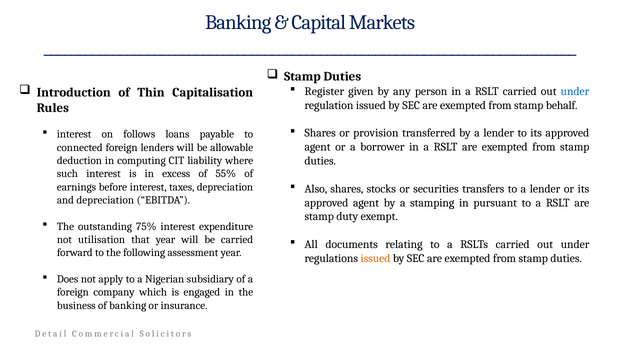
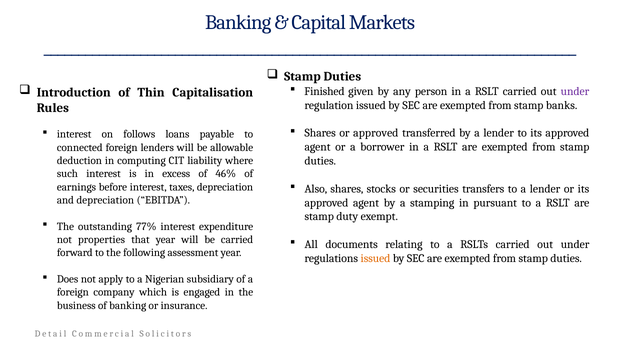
Register: Register -> Finished (324, 92)
under colour: blue -> purple (575, 92)
behalf: behalf -> banks (562, 105)
or provision: provision -> approved (376, 133)
55%: 55% -> 46% (226, 174)
75%: 75% -> 77% (146, 227)
utilisation: utilisation -> properties (102, 240)
